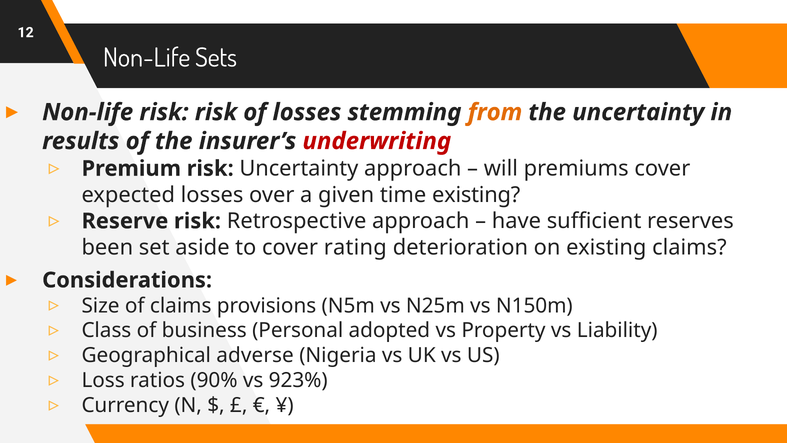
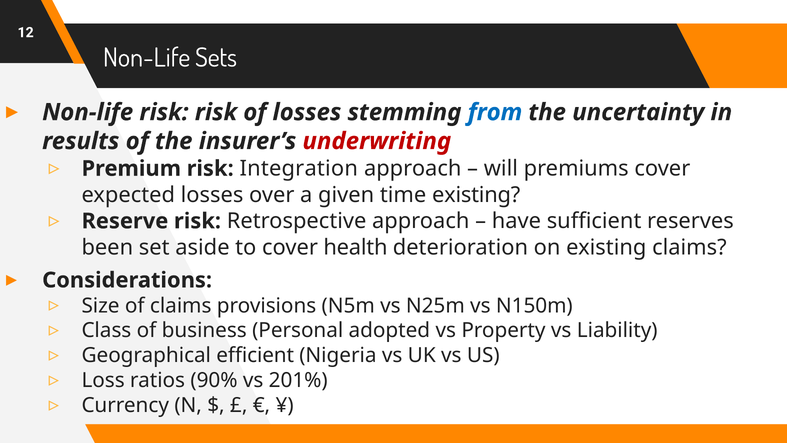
from colour: orange -> blue (495, 112)
risk Uncertainty: Uncertainty -> Integration (299, 168)
rating: rating -> health (355, 247)
adverse: adverse -> efficient (255, 355)
923%: 923% -> 201% (298, 380)
